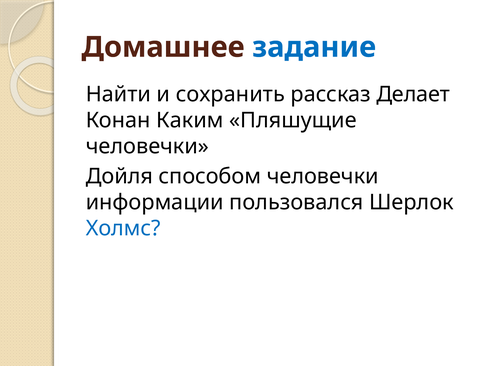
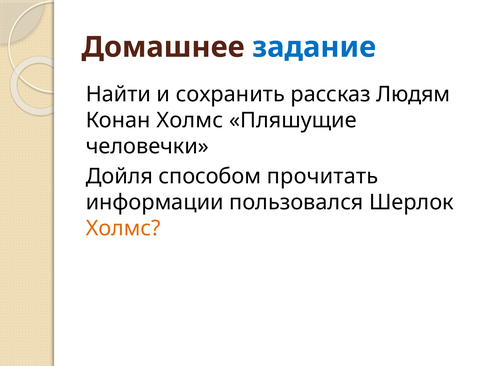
Делает: Делает -> Людям (413, 94)
Конан Каким: Каким -> Холмс (190, 120)
способом человечки: человечки -> прочитать (323, 176)
Холмс colour: blue -> orange (123, 228)
